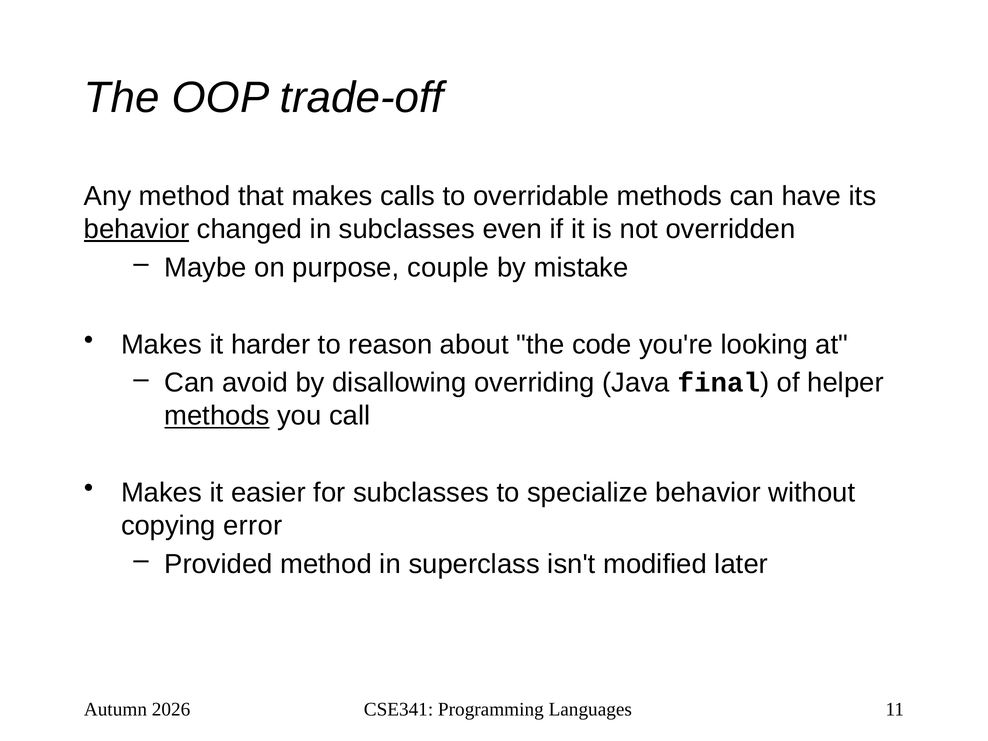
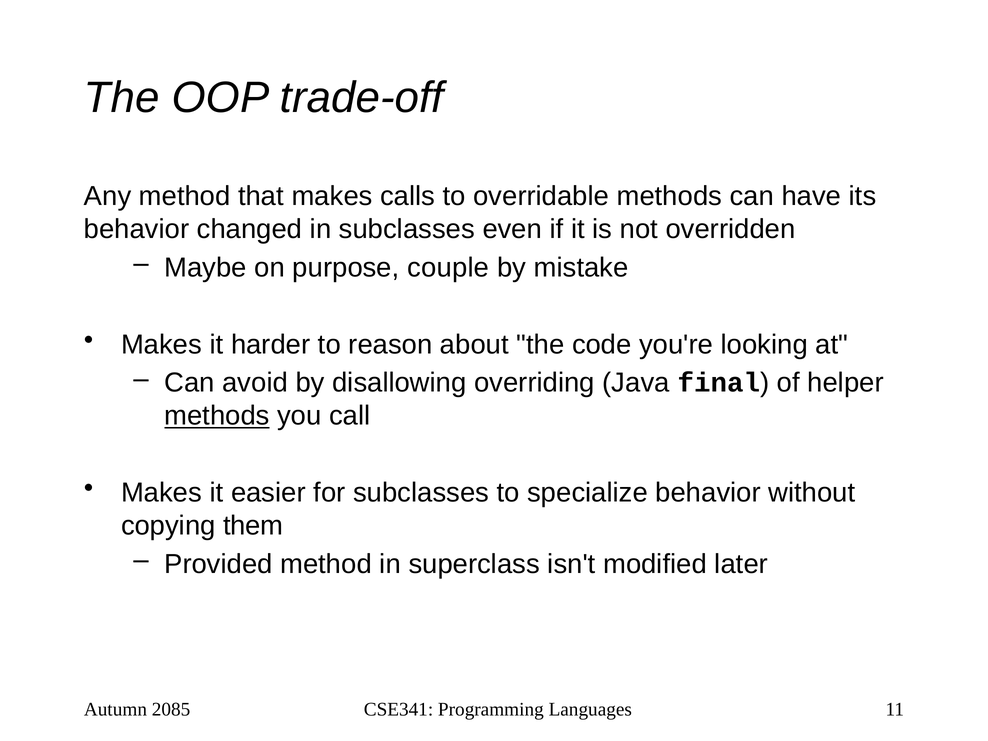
behavior underline: present -> none (137, 229)
error: error -> them (253, 526)
2026: 2026 -> 2085 (171, 709)
